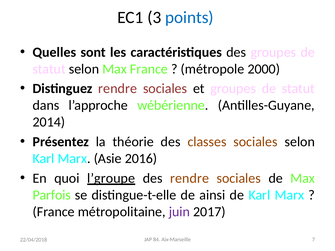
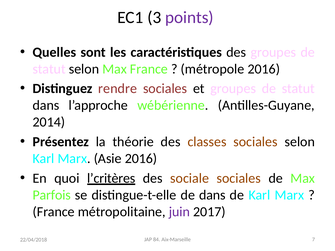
points colour: blue -> purple (189, 17)
métropole 2000: 2000 -> 2016 (264, 69)
l’groupe: l’groupe -> l’critères (111, 178)
des rendre: rendre -> sociale (190, 178)
de ainsi: ainsi -> dans (212, 195)
